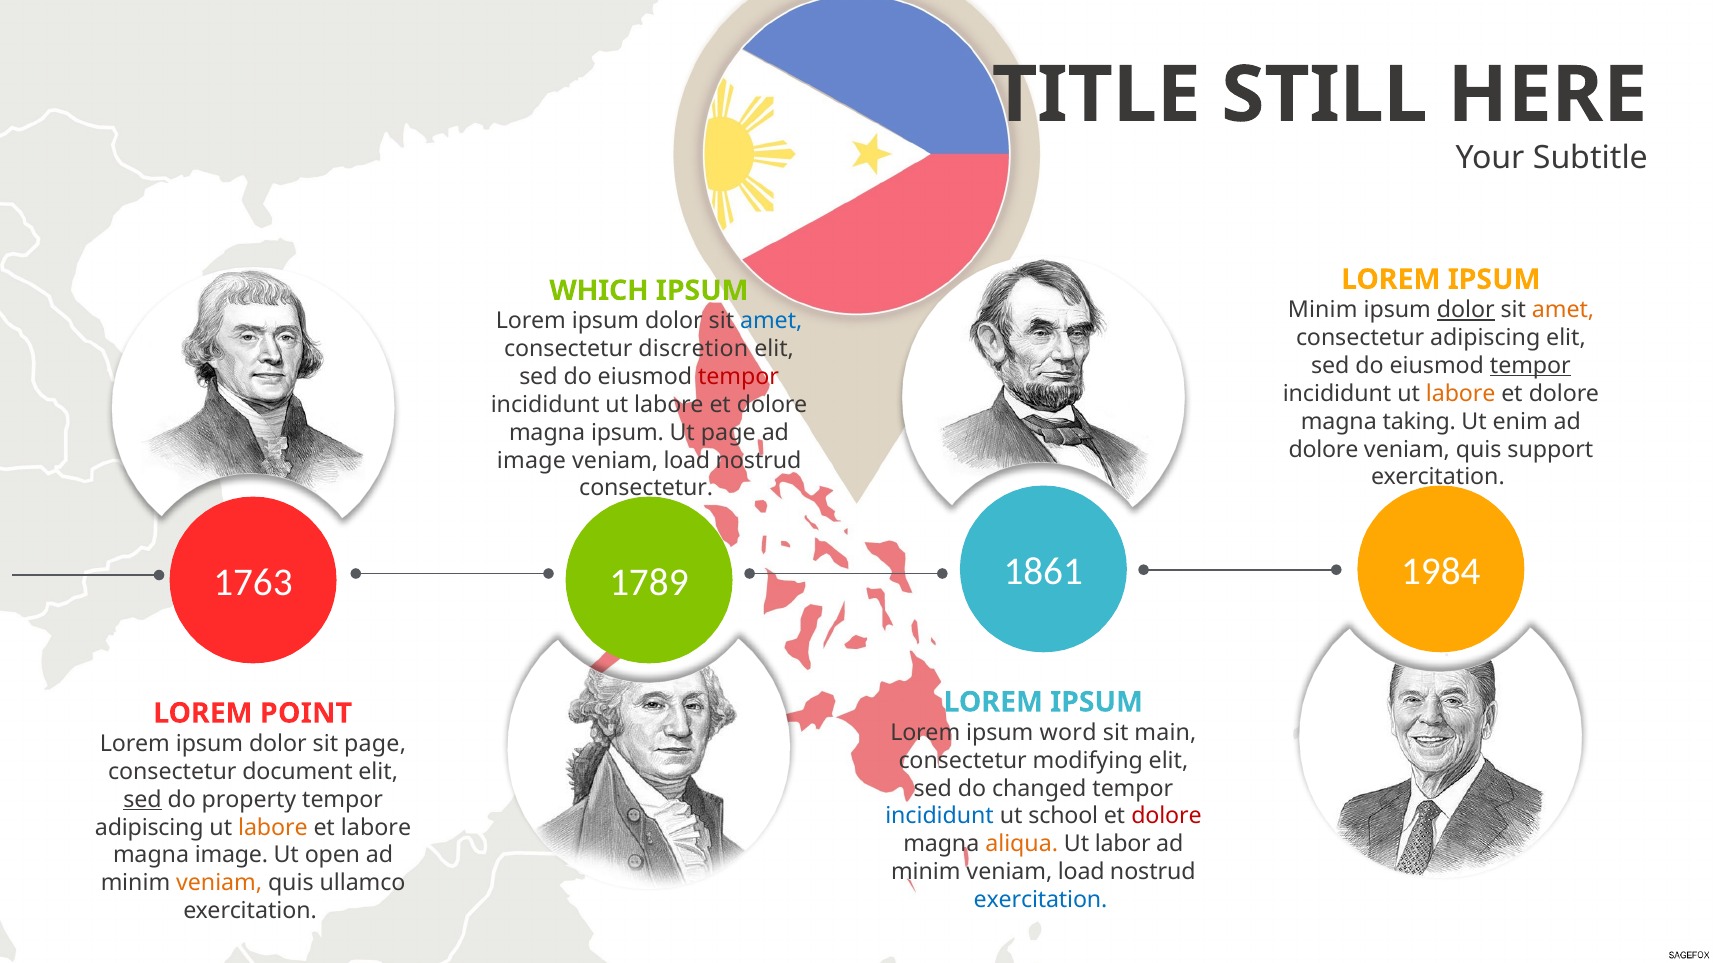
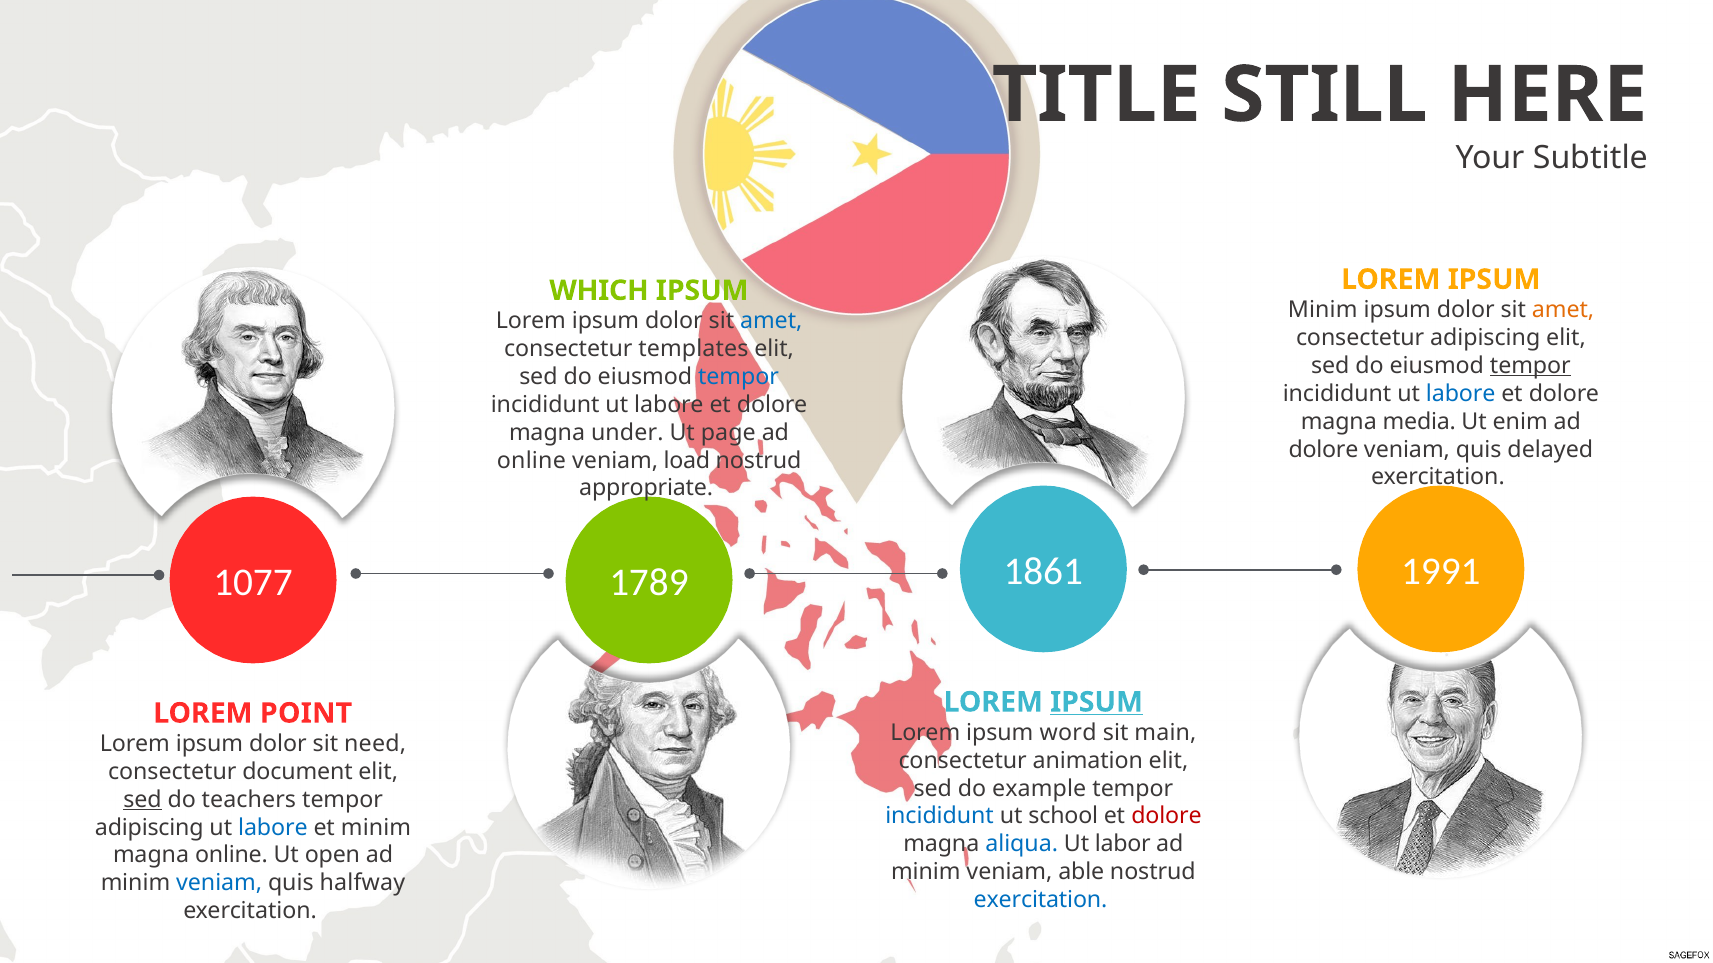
dolor underline: present -> none (1466, 310)
discretion: discretion -> templates (693, 349)
tempor colour: red -> blue (739, 377)
labore colour: orange -> blue (1461, 394)
taking: taking -> media (1419, 422)
magna ipsum: ipsum -> under (627, 433)
support: support -> delayed (1550, 450)
image: image -> online (531, 461)
consectetur: consectetur -> appropriate (646, 489)
1984: 1984 -> 1991 (1441, 572)
1763: 1763 -> 1077 (253, 583)
IPSUM underline: none -> present (1097, 703)
sit page: page -> need (375, 744)
modifying: modifying -> animation (1088, 761)
changed: changed -> example (1039, 789)
property: property -> teachers (249, 800)
labore colour: orange -> blue (273, 828)
et labore: labore -> minim (376, 828)
aliqua colour: orange -> blue (1022, 845)
magna image: image -> online (231, 856)
minim veniam load: load -> able (1081, 873)
veniam colour: orange -> blue (219, 884)
ullamco: ullamco -> halfway (362, 884)
